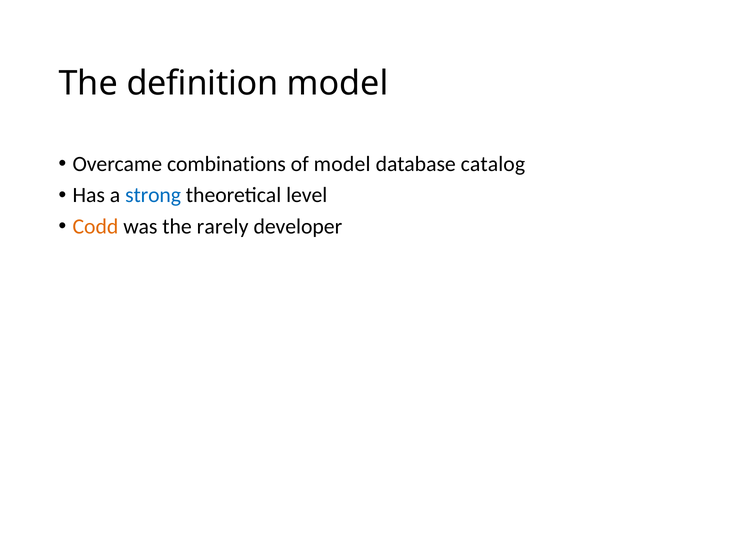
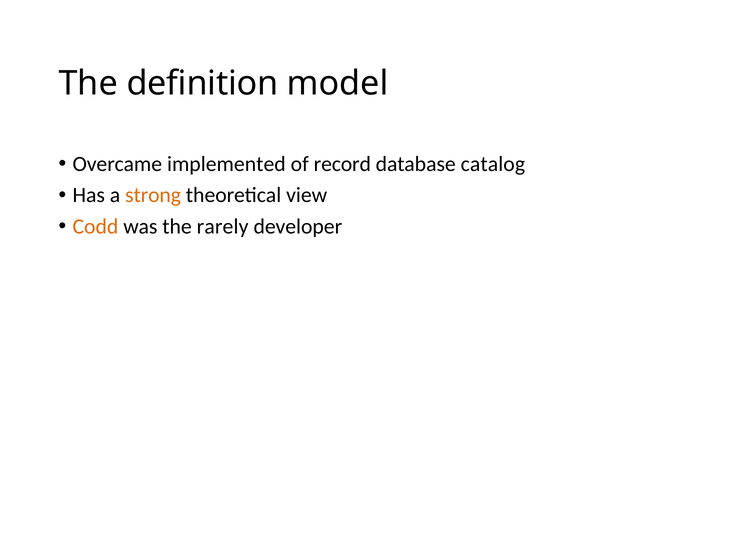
combinations: combinations -> implemented (226, 164)
of model: model -> record (342, 164)
strong colour: blue -> orange (153, 195)
level: level -> view (307, 195)
